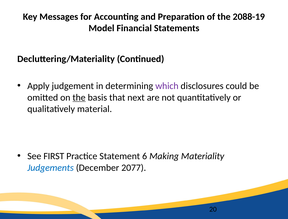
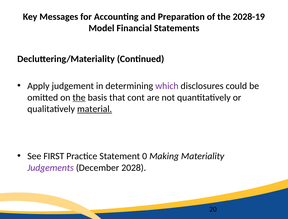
2088-19: 2088-19 -> 2028-19 (249, 17)
next: next -> cont (136, 97)
material underline: none -> present (95, 109)
6: 6 -> 0 (145, 156)
Judgements colour: blue -> purple (51, 168)
2077: 2077 -> 2028 (134, 168)
